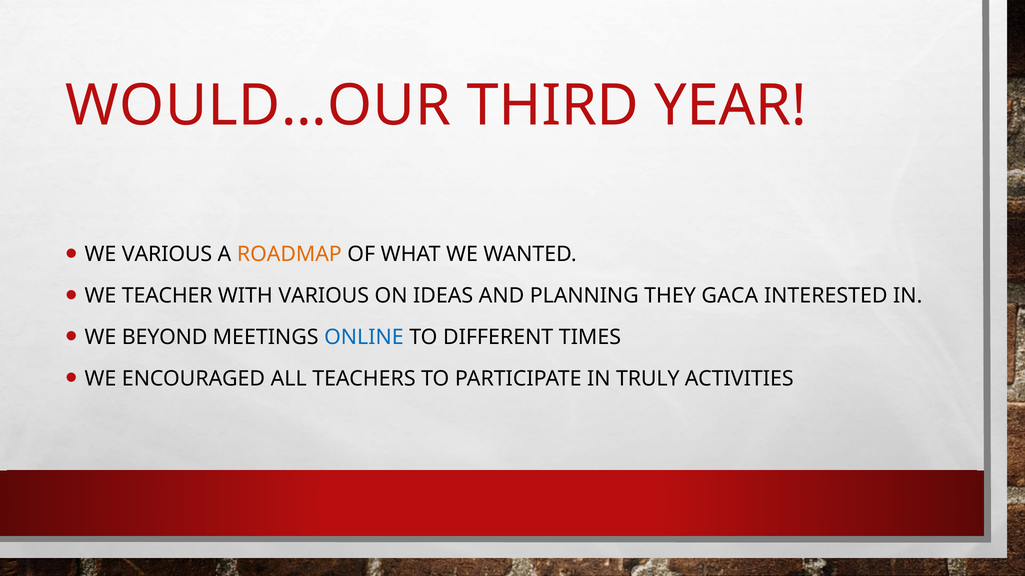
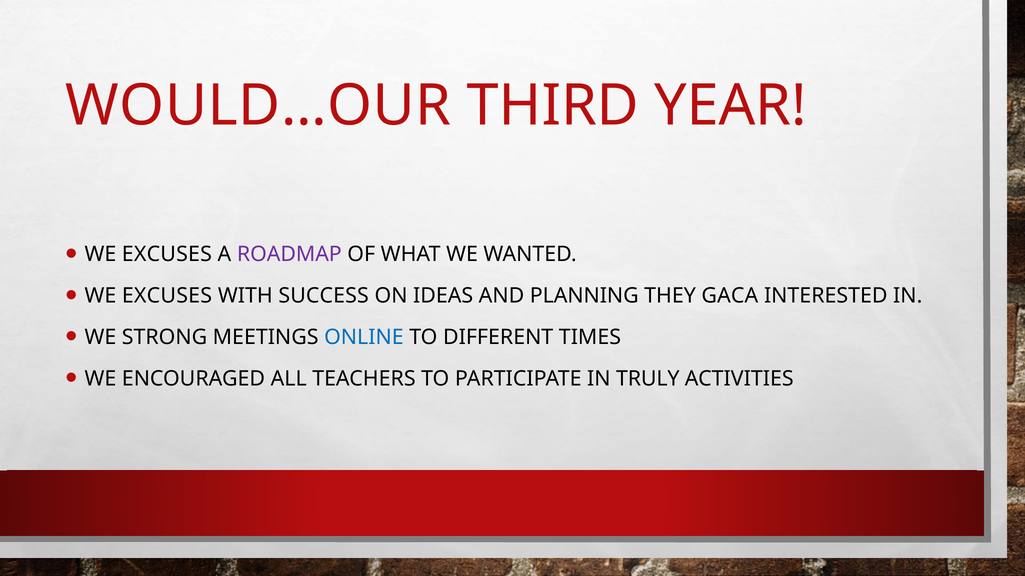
VARIOUS: VARIOUS -> EXCUSES (167, 255)
ROADMAP colour: orange -> purple (289, 255)
TEACHER: TEACHER -> EXCUSES (167, 296)
WITH VARIOUS: VARIOUS -> SUCCESS (324, 296)
BEYOND: BEYOND -> STRONG (165, 337)
